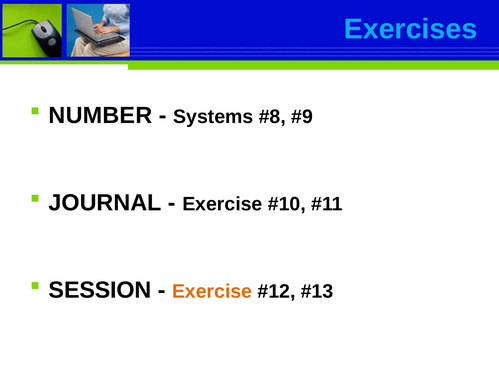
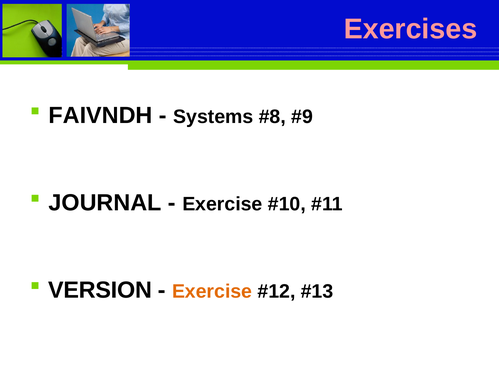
Exercises colour: light blue -> pink (411, 29)
NUMBER: NUMBER -> FAIVNDH (101, 116)
SESSION: SESSION -> VERSION (100, 290)
